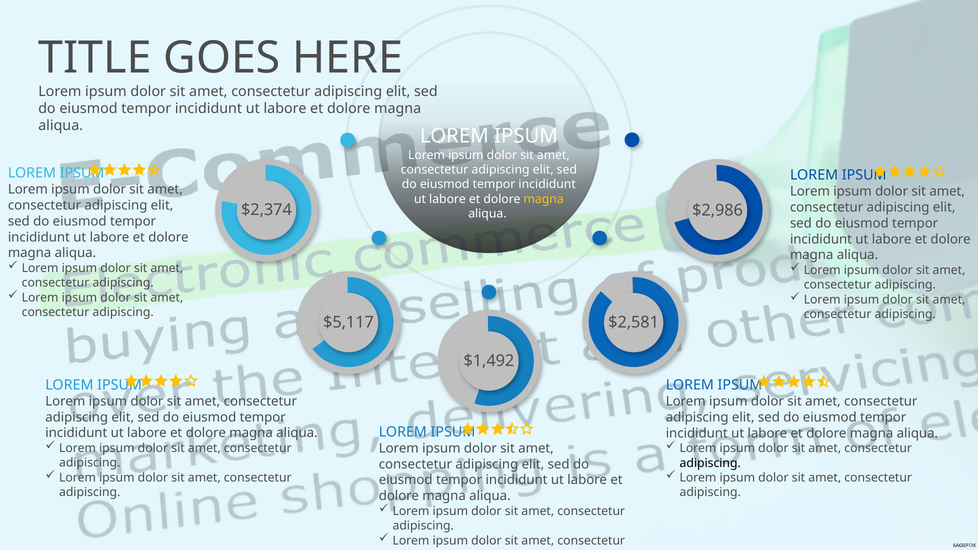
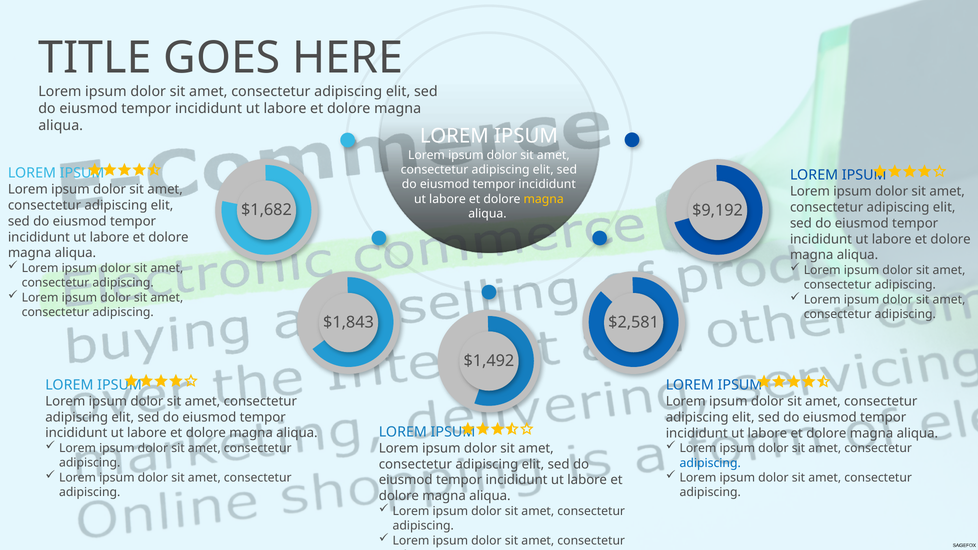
$2,374: $2,374 -> $1,682 (266, 210)
$2,986: $2,986 -> $9,192 (718, 210)
$5,117: $5,117 -> $1,843 (348, 323)
adipiscing colour: black -> blue (710, 463)
